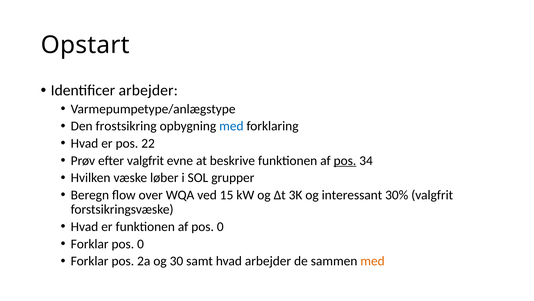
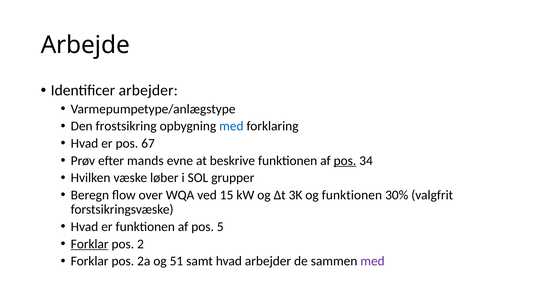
Opstart: Opstart -> Arbejde (85, 45)
22: 22 -> 67 (148, 143)
efter valgfrit: valgfrit -> mands (145, 160)
og interessant: interessant -> funktionen (352, 195)
af pos 0: 0 -> 5 (220, 226)
Forklar underline: none -> present (90, 243)
0: 0 -> 2 (141, 243)
30: 30 -> 51 (176, 261)
med colour: orange -> purple (373, 261)
